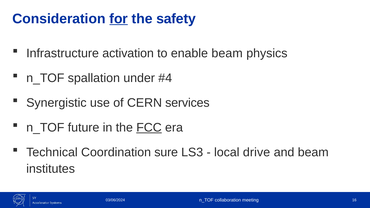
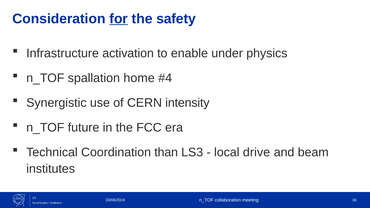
enable beam: beam -> under (227, 53)
under: under -> home (139, 78)
services: services -> intensity (187, 103)
FCC underline: present -> none (149, 128)
sure: sure -> than (166, 152)
